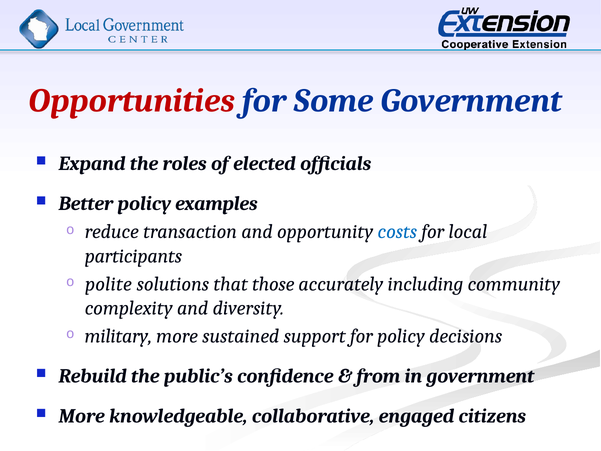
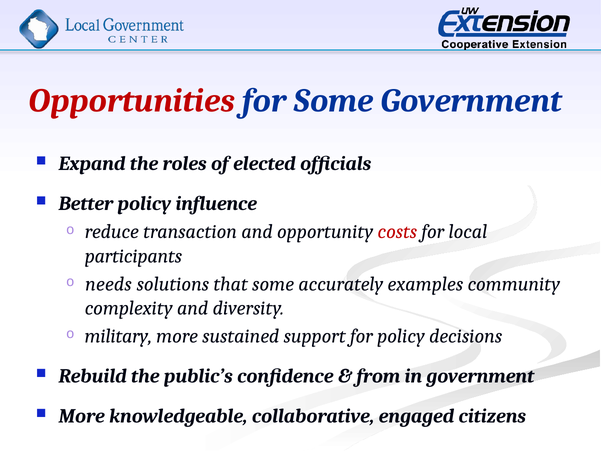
examples: examples -> influence (216, 204)
costs colour: blue -> red (397, 232)
polite: polite -> needs (108, 284)
that those: those -> some (273, 284)
including: including -> examples (425, 284)
